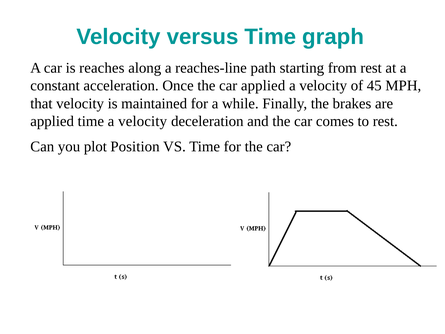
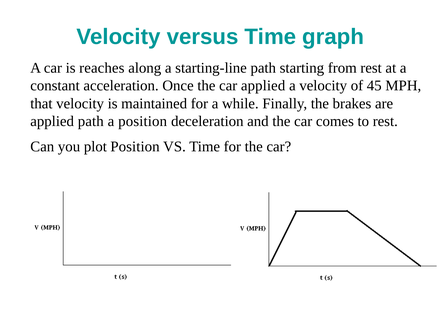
reaches-line: reaches-line -> starting-line (211, 68)
applied time: time -> path (91, 121)
velocity: velocity -> position (143, 121)
